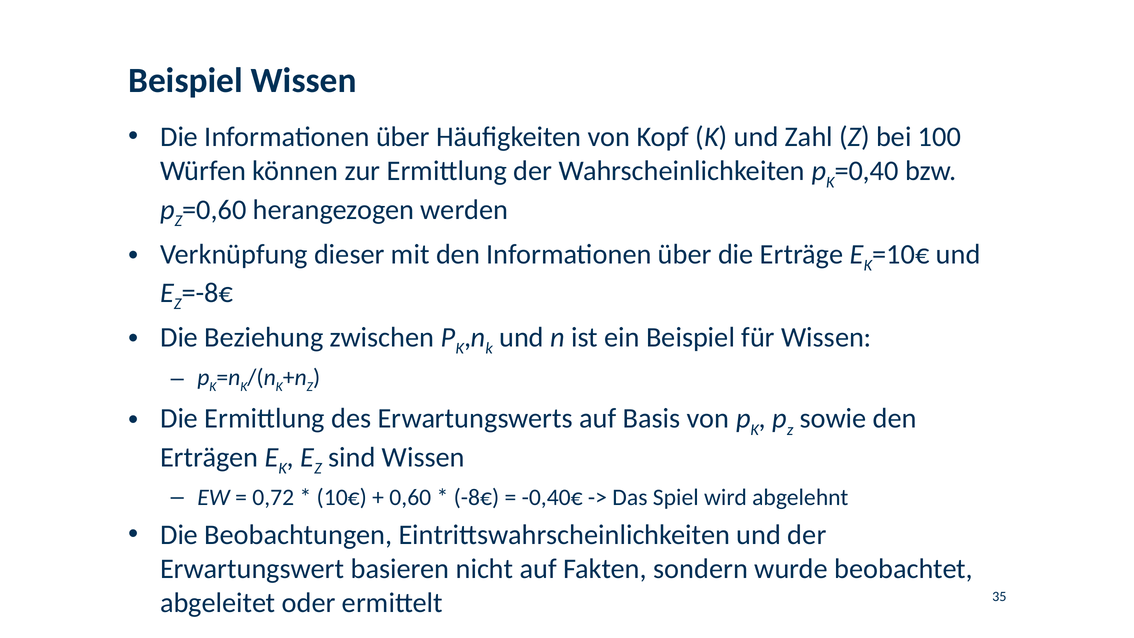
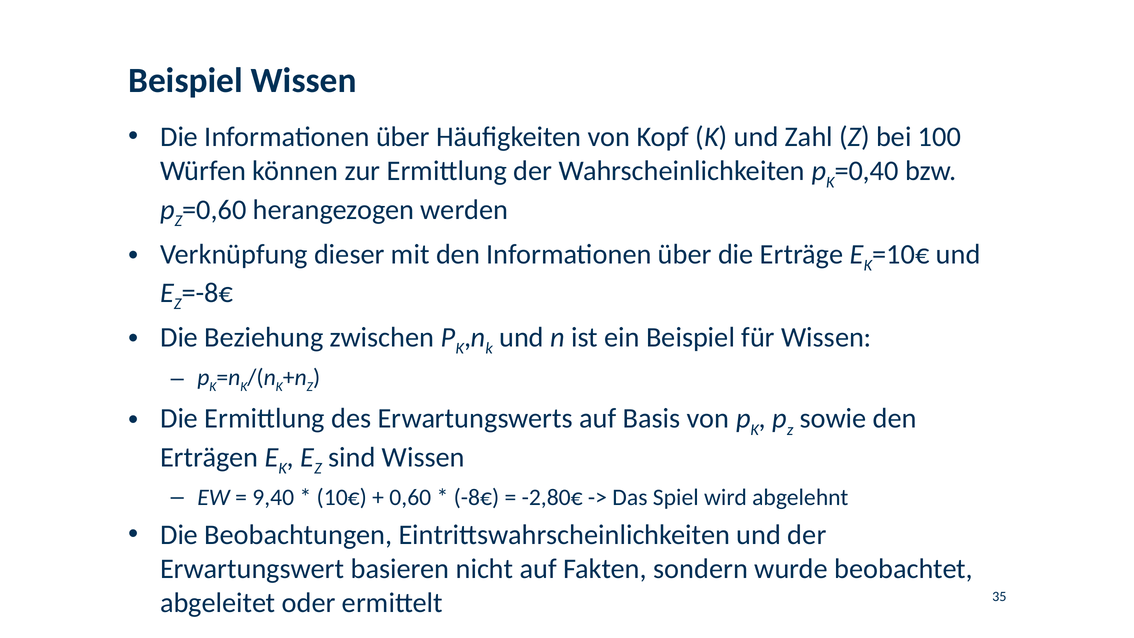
0,72: 0,72 -> 9,40 (273, 497)
-0,40€: -0,40€ -> -2,80€ (552, 497)
